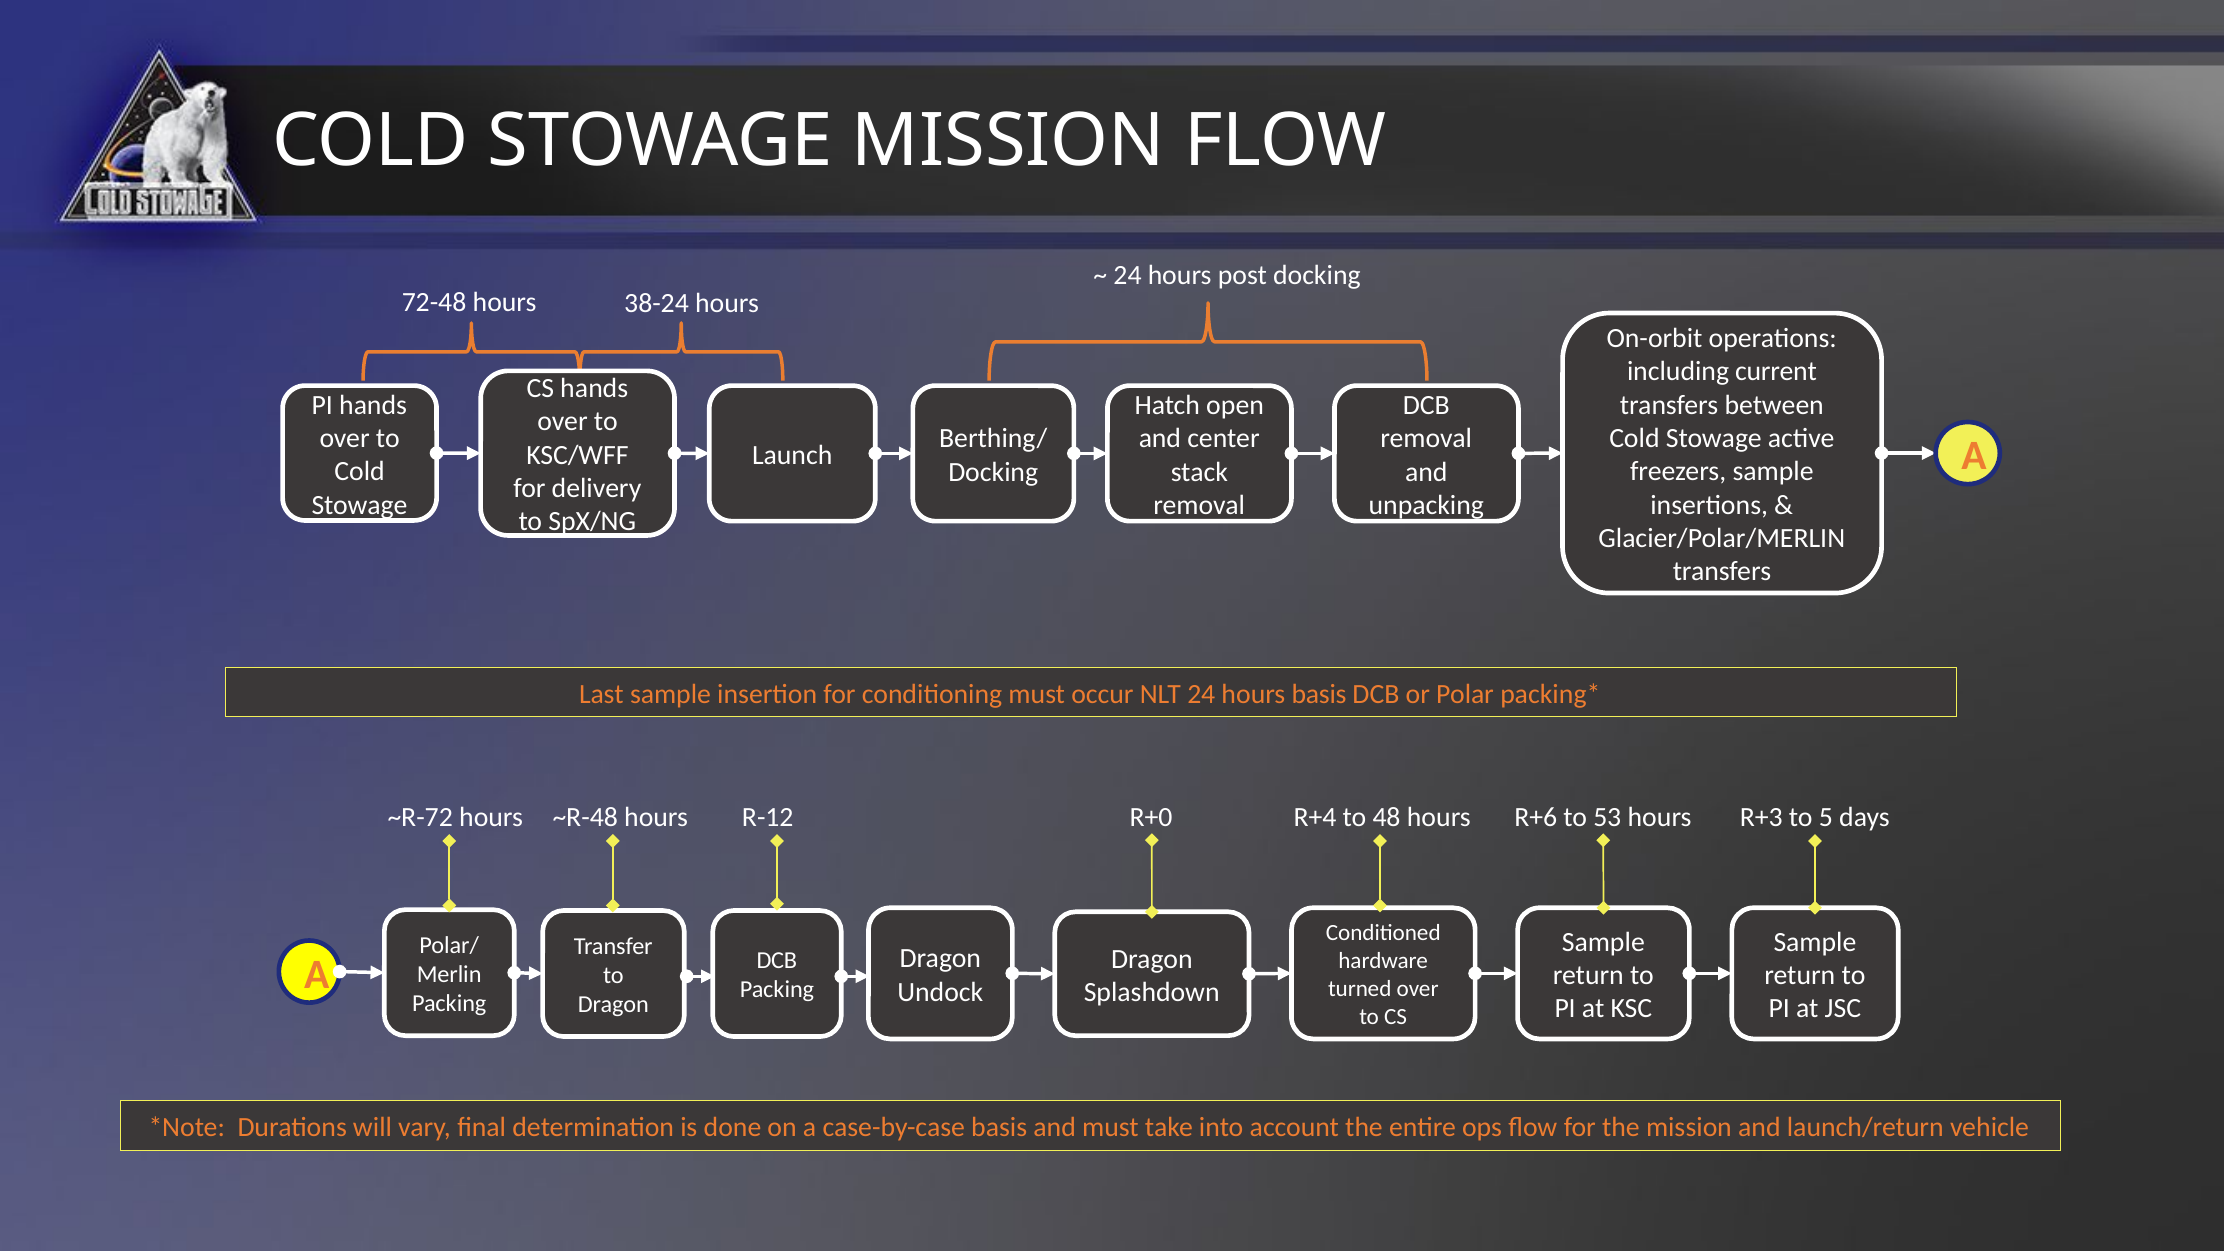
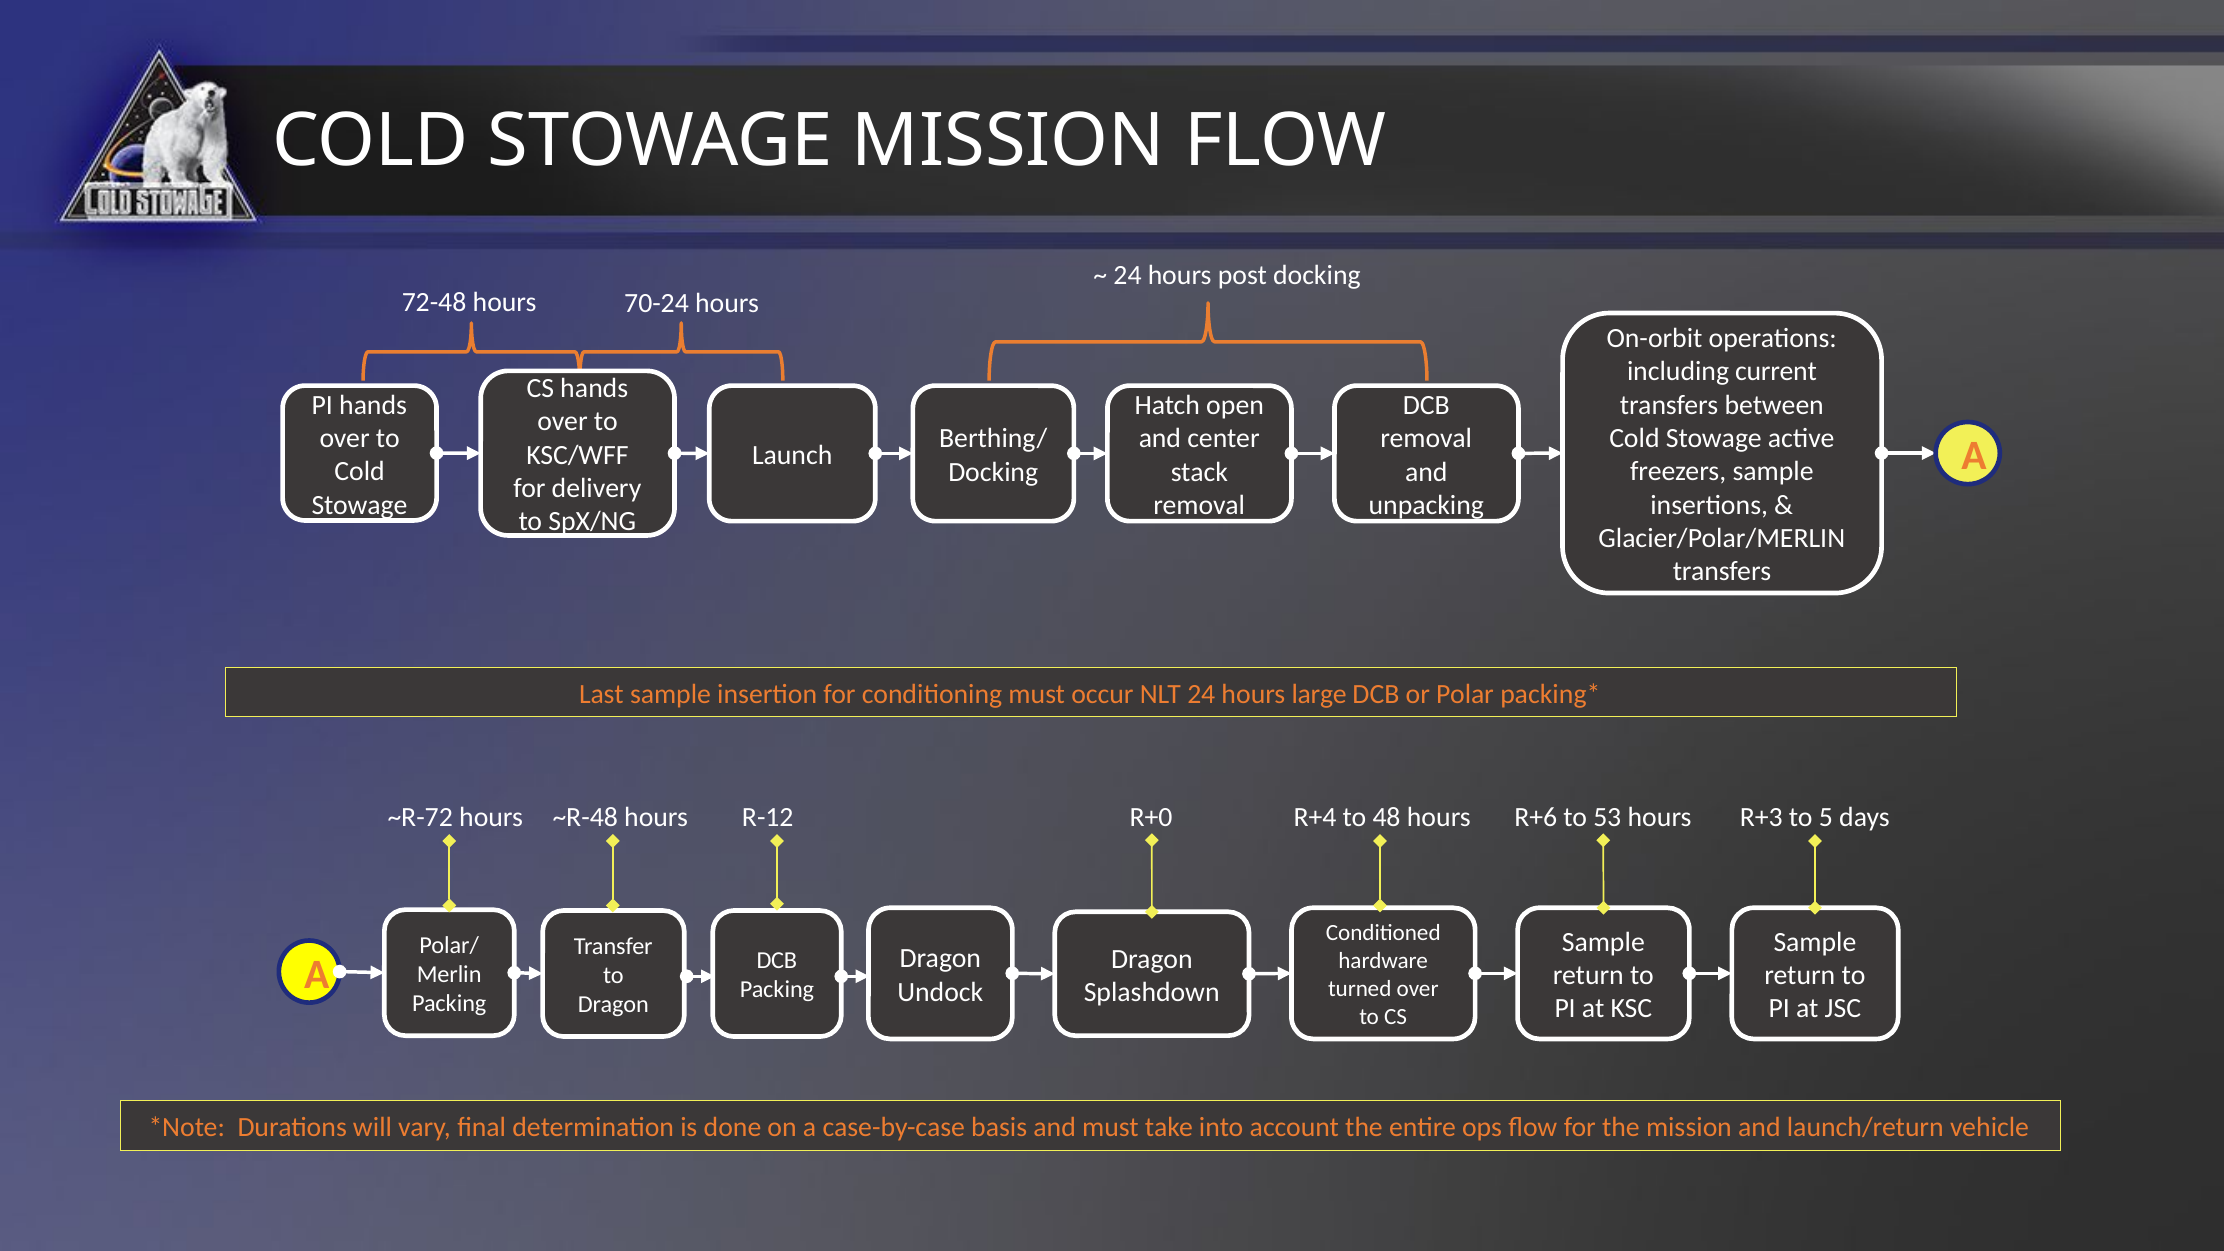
38-24: 38-24 -> 70-24 (657, 303)
hours basis: basis -> large (1319, 694)
